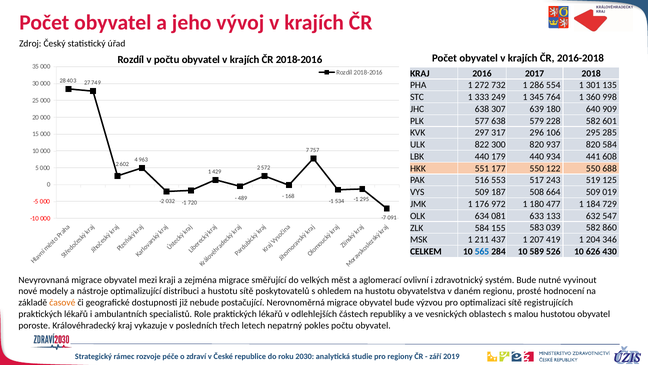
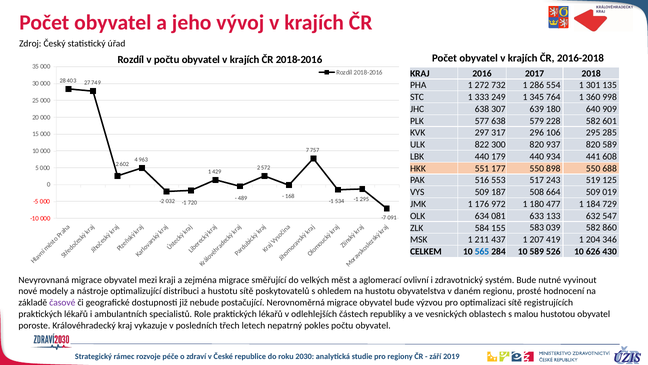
820 584: 584 -> 589 (610, 144)
122: 122 -> 898 (553, 168)
časové colour: orange -> purple (62, 302)
